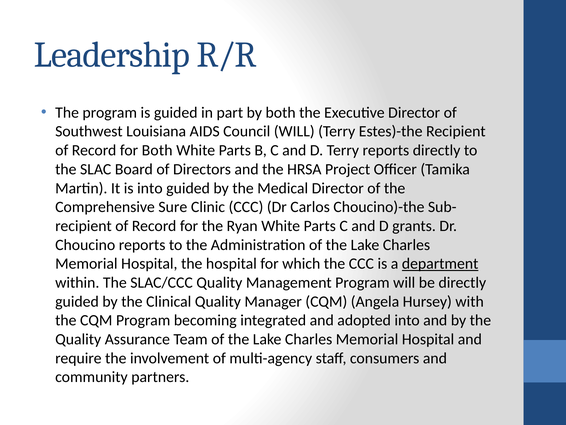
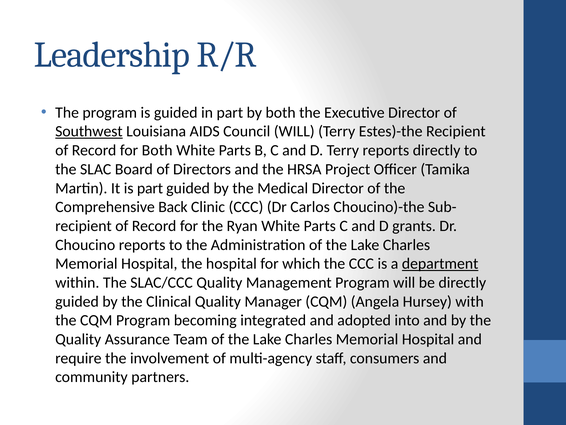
Southwest underline: none -> present (89, 131)
is into: into -> part (150, 188)
Sure: Sure -> Back (173, 207)
